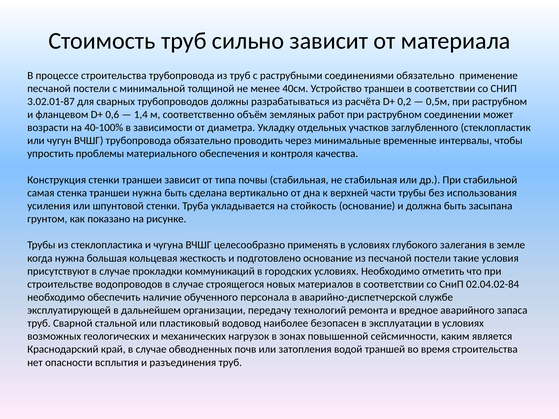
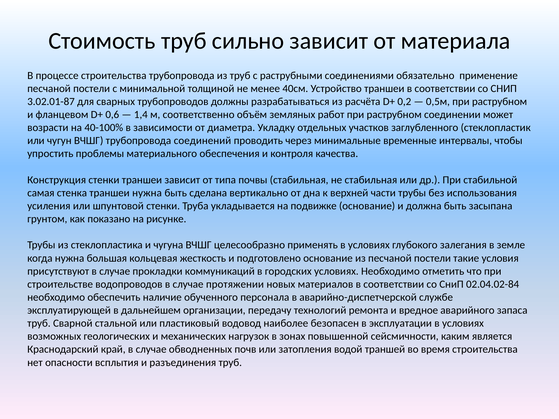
трубопровода обязательно: обязательно -> соединений (202, 141)
стойкость: стойкость -> подвижке (314, 206)
строящегося: строящегося -> протяжении (235, 284)
